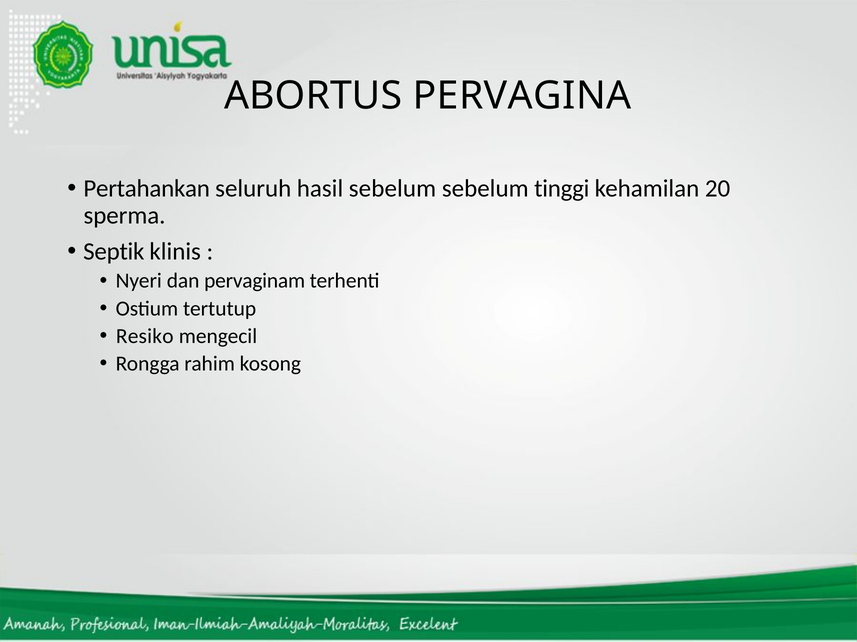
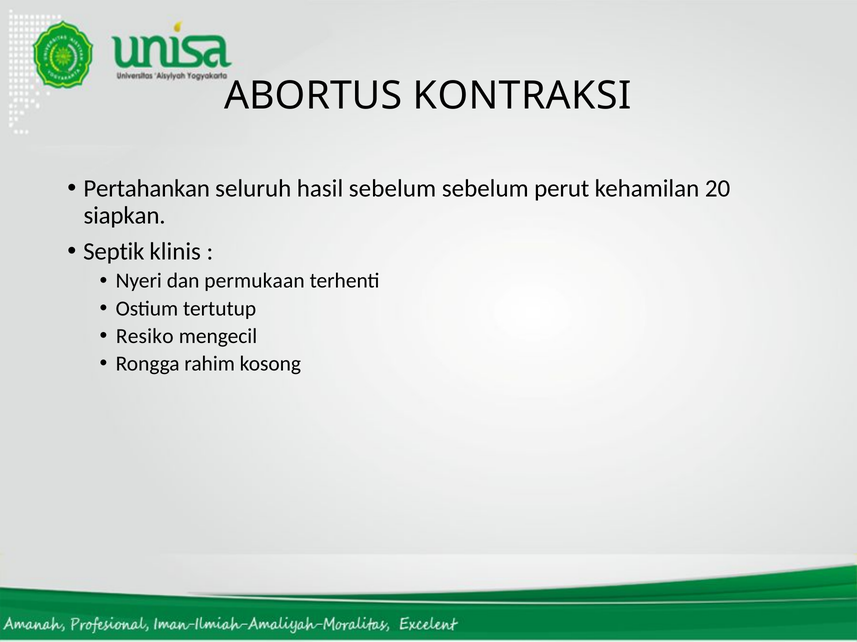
PERVAGINA: PERVAGINA -> KONTRAKSI (522, 96)
tinggi: tinggi -> perut (562, 189)
sperma: sperma -> siapkan (125, 216)
pervaginam: pervaginam -> permukaan (254, 281)
